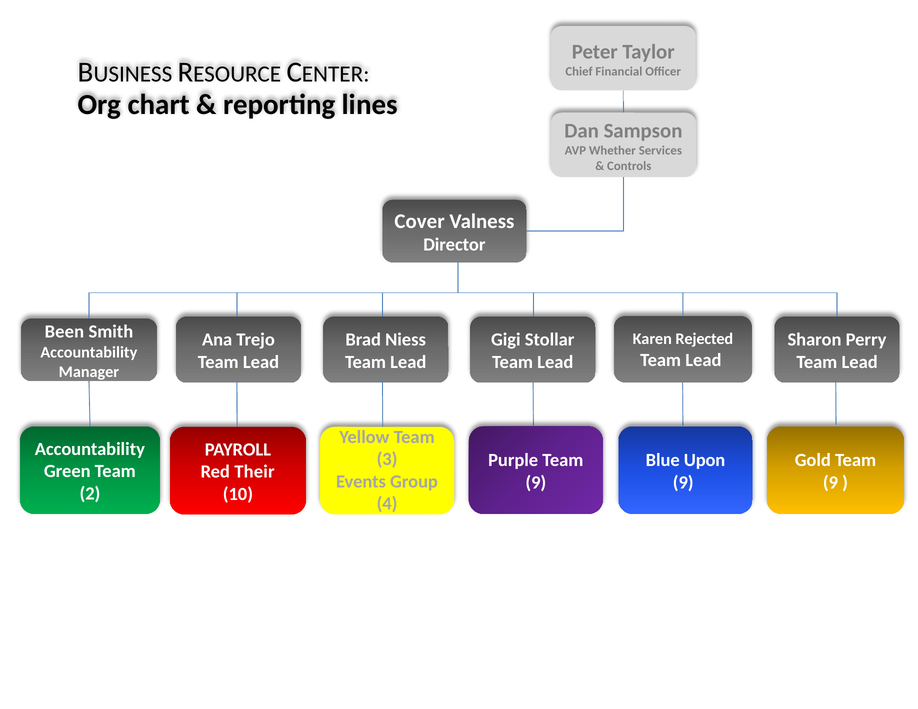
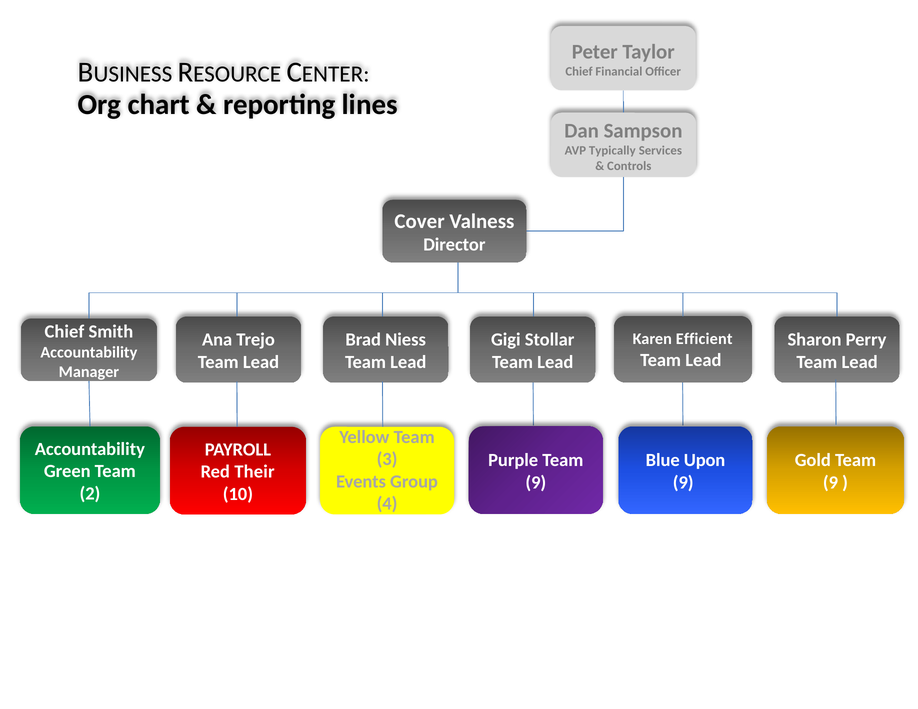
Whether: Whether -> Typically (612, 151)
Been: Been -> Chief (64, 332)
Rejected: Rejected -> Efficient (704, 339)
